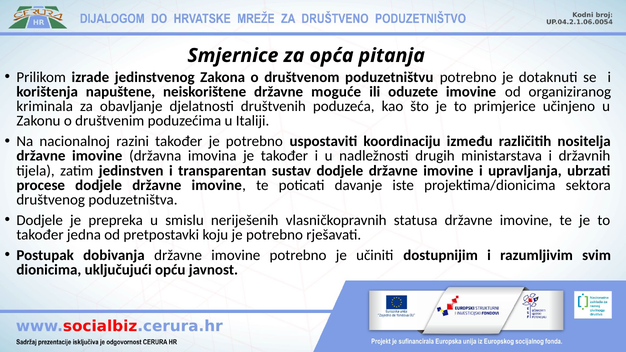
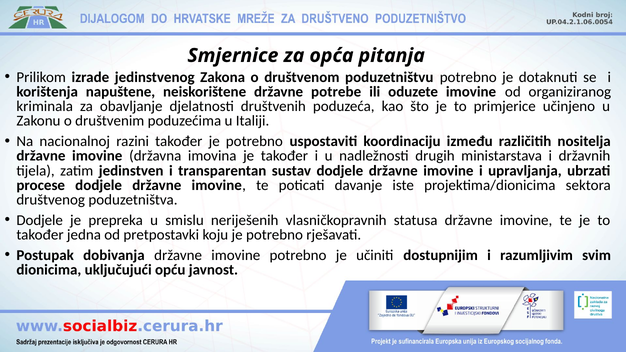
moguće: moguće -> potrebe (336, 92)
